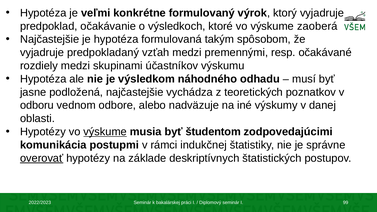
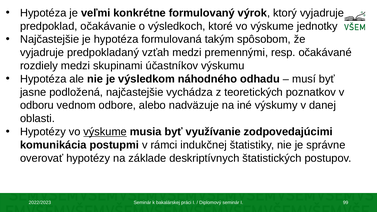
zaoberá: zaoberá -> jednotky (317, 26)
študentom: študentom -> využívanie (213, 132)
overovať underline: present -> none (42, 158)
